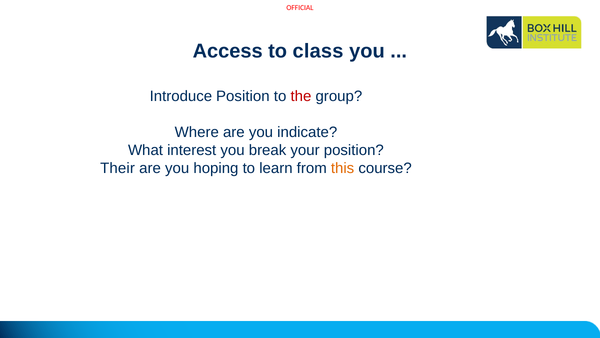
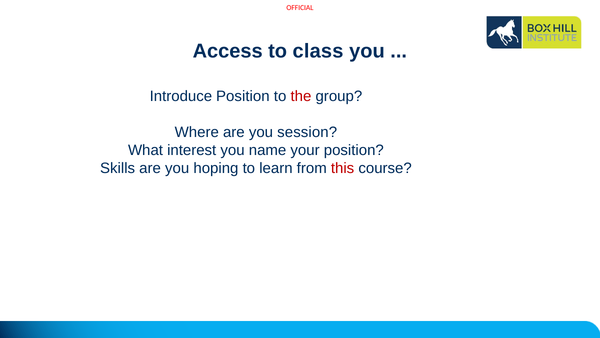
indicate: indicate -> session (307, 132)
break: break -> name (268, 150)
Their: Their -> Skills (118, 168)
this colour: orange -> red (343, 168)
